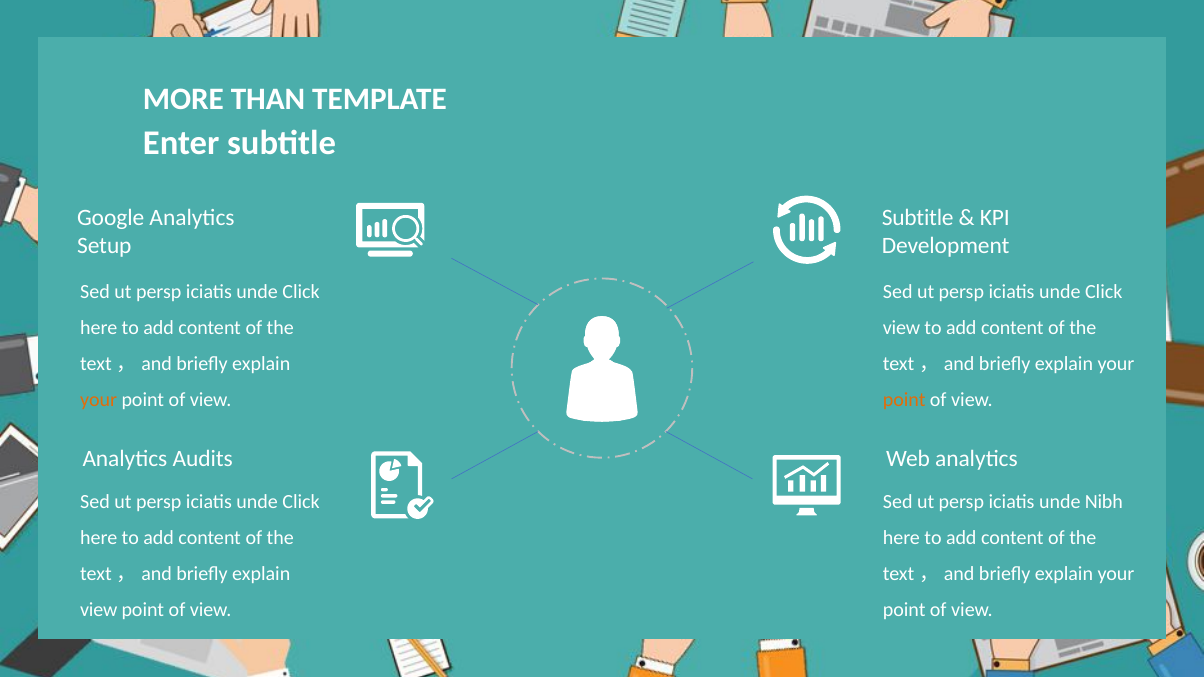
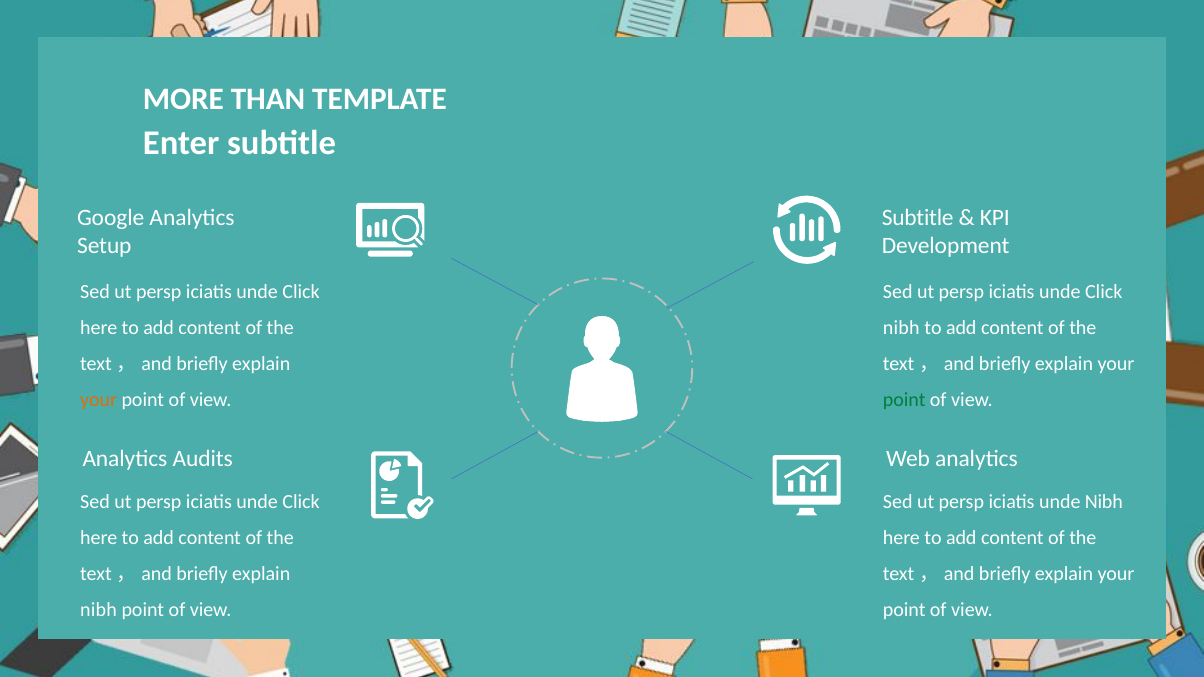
view: view -> nibh (901, 328)
point colour: orange -> green (904, 400)
view: view -> nibh (99, 610)
